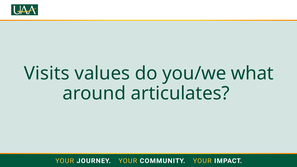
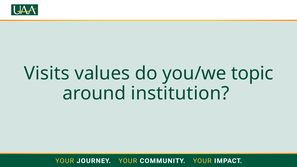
what: what -> topic (252, 73)
articulates: articulates -> institution (180, 93)
